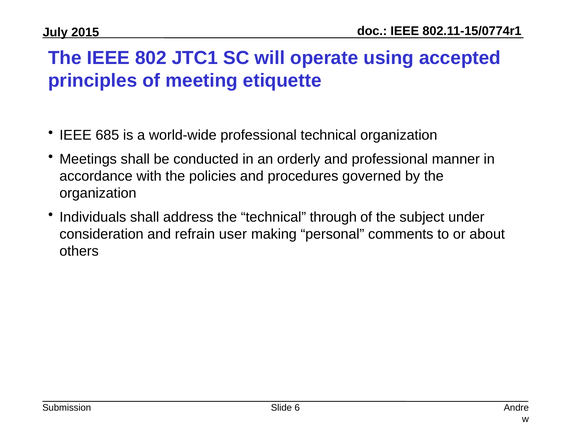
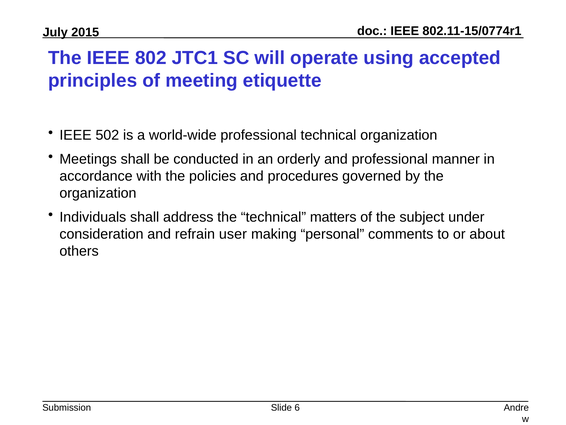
685: 685 -> 502 (107, 135)
through: through -> matters (333, 217)
